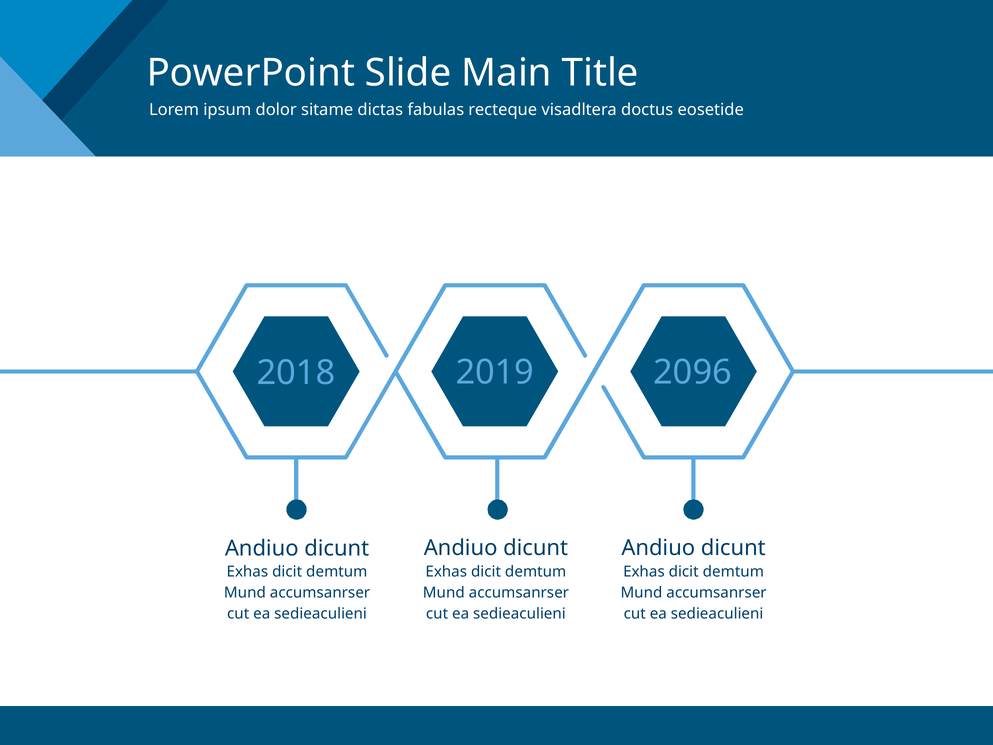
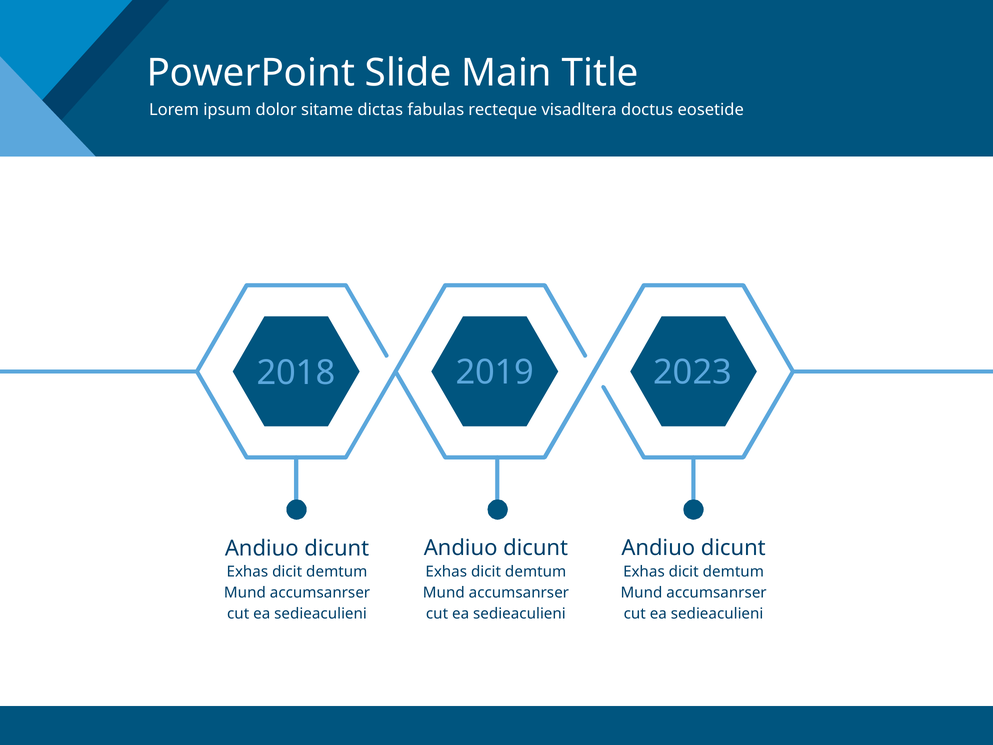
2096: 2096 -> 2023 (693, 372)
